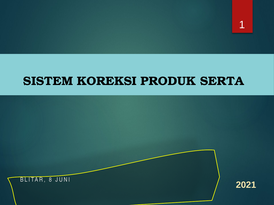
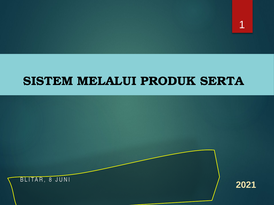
KOREKSI: KOREKSI -> MELALUI (107, 81)
